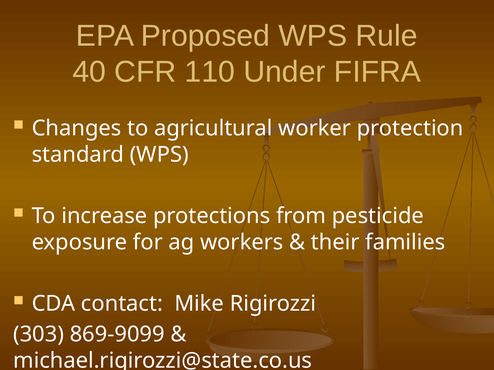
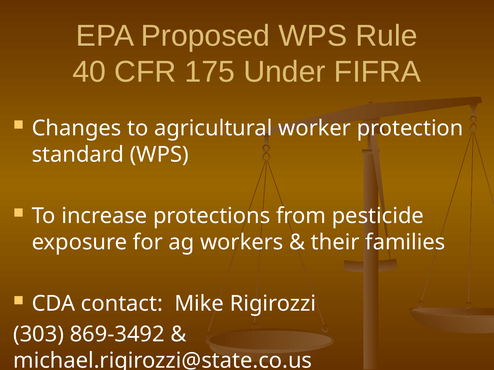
110: 110 -> 175 (210, 72)
869-9099: 869-9099 -> 869-3492 (117, 335)
